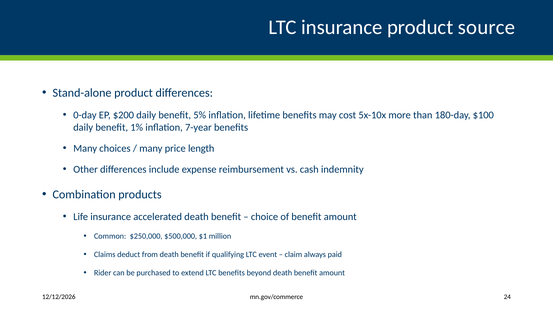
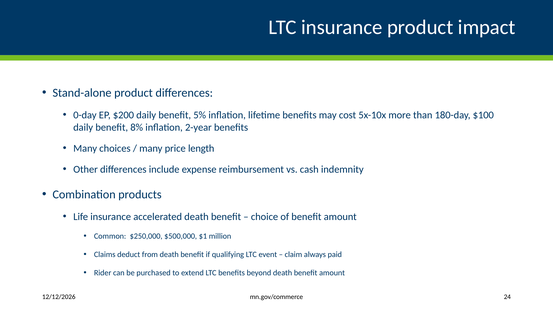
source: source -> impact (487, 27)
1%: 1% -> 8% (137, 127)
7-year: 7-year -> 2-year (198, 127)
